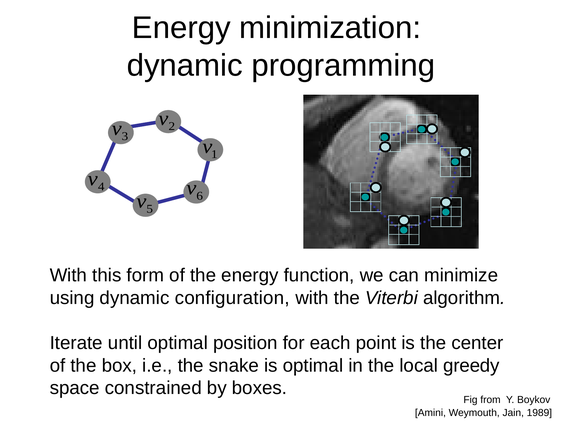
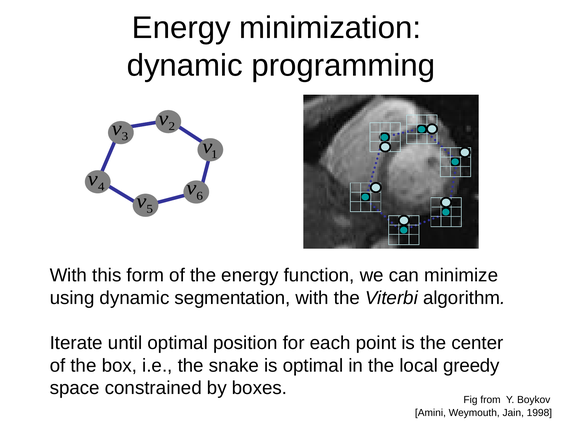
configuration: configuration -> segmentation (232, 298)
1989: 1989 -> 1998 (539, 412)
